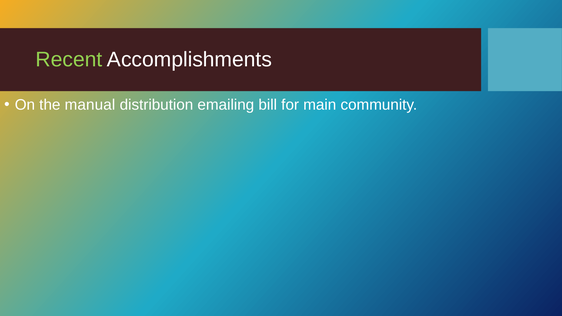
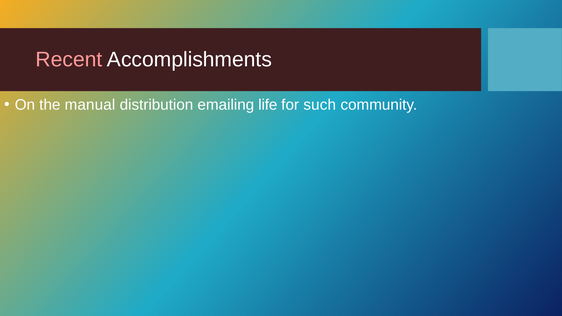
Recent colour: light green -> pink (69, 59)
bill: bill -> life (268, 105)
main: main -> such (320, 105)
